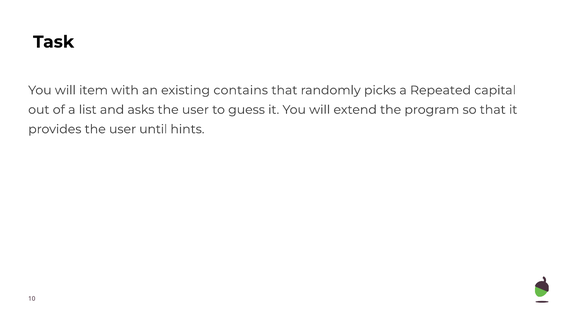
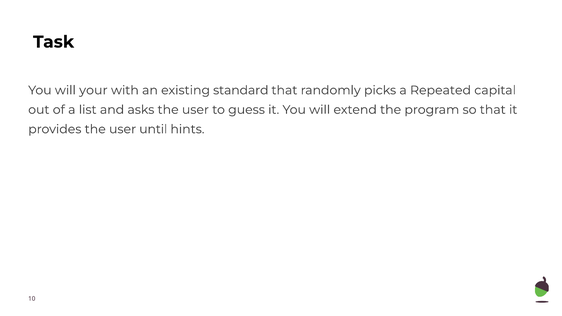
item: item -> your (93, 90)
contains: contains -> standard (241, 90)
